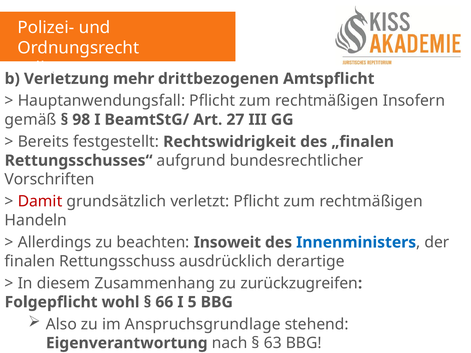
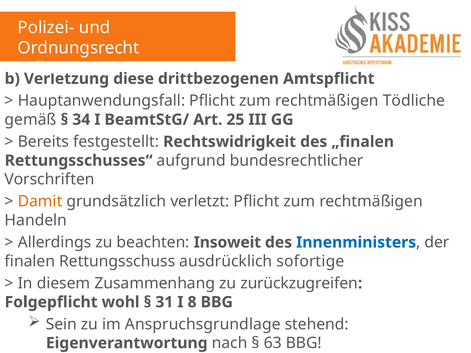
mehr: mehr -> diese (134, 79)
Insofern: Insofern -> Tödliche (414, 101)
98: 98 -> 34 (81, 120)
27: 27 -> 25 (235, 120)
Damit colour: red -> orange (40, 202)
derartige: derartige -> sofortige (310, 261)
66: 66 -> 31 (164, 302)
5: 5 -> 8 (192, 302)
Also: Also -> Sein (61, 324)
